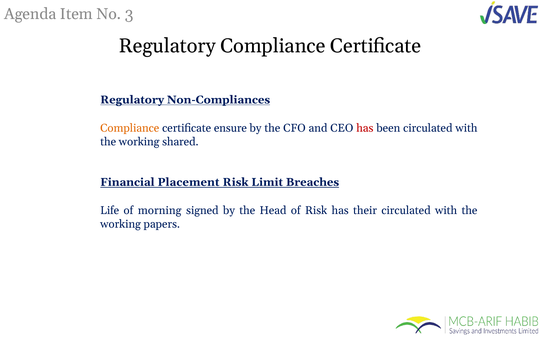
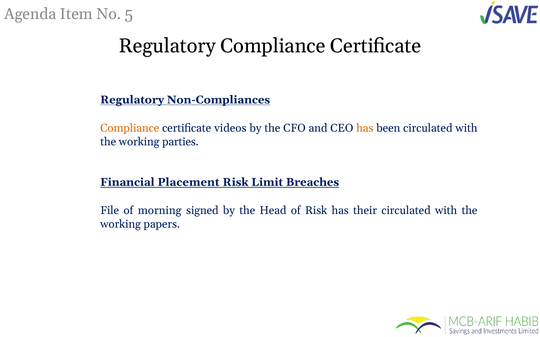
3: 3 -> 5 (129, 14)
ensure: ensure -> videos (230, 128)
has colour: red -> orange (365, 128)
shared: shared -> parties (180, 142)
Life: Life -> File (110, 211)
